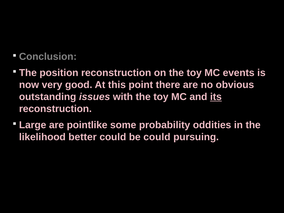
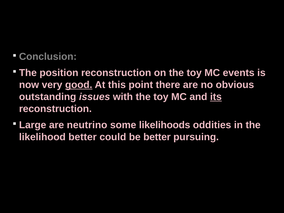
good underline: none -> present (79, 85)
pointlike: pointlike -> neutrino (87, 125)
probability: probability -> likelihoods (165, 125)
be could: could -> better (157, 137)
